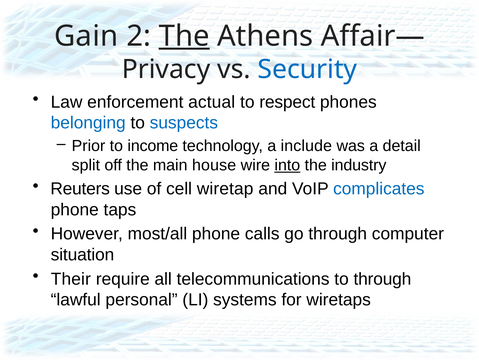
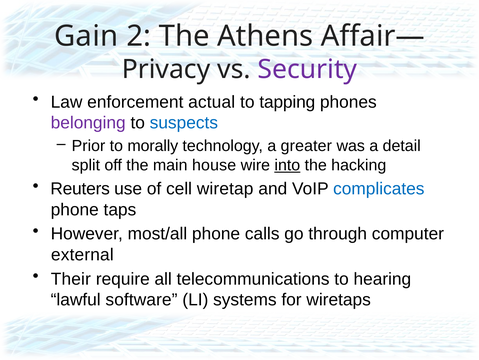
The underline: present -> none (184, 36)
Security colour: blue -> purple (307, 69)
respect: respect -> tapping (287, 102)
belonging colour: blue -> purple (88, 123)
income: income -> morally (153, 146)
include: include -> greater (306, 146)
industry: industry -> hacking (359, 165)
situation: situation -> external (82, 254)
to through: through -> hearing (382, 279)
personal: personal -> software (141, 299)
